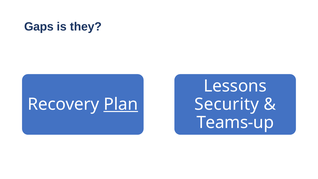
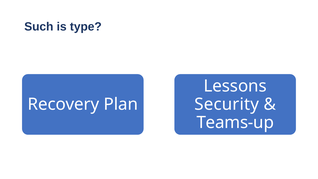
Gaps: Gaps -> Such (39, 27)
they: they -> type (86, 27)
Plan underline: present -> none (121, 104)
